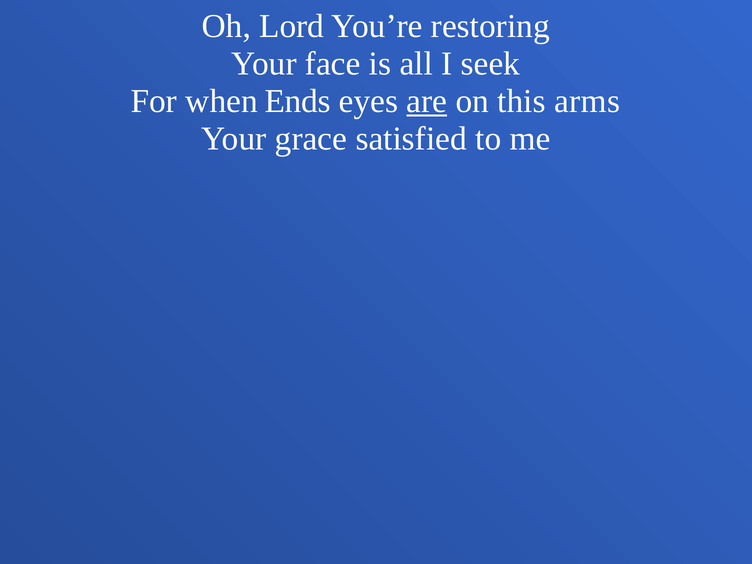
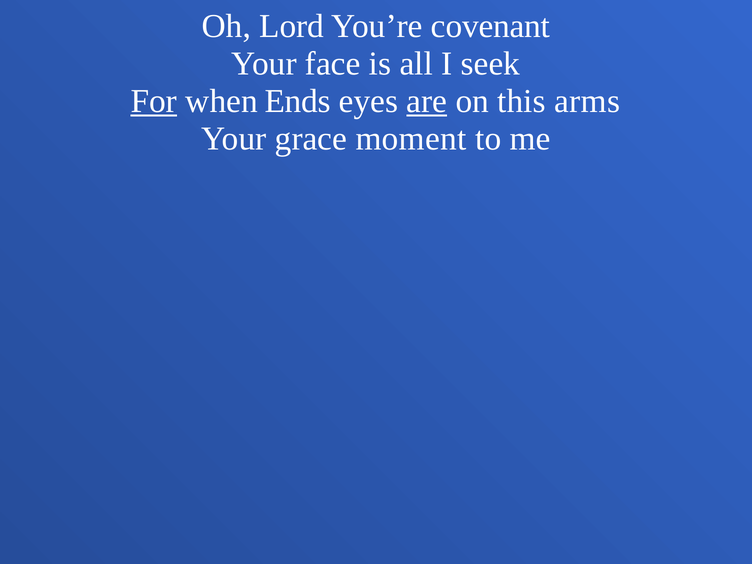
restoring: restoring -> covenant (490, 26)
For underline: none -> present (154, 101)
satisfied: satisfied -> moment (411, 139)
